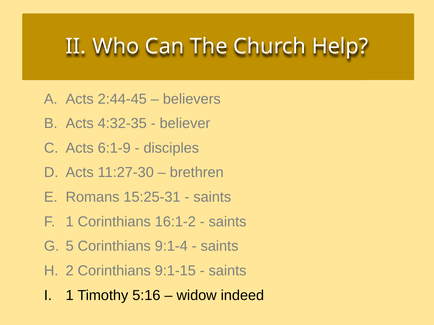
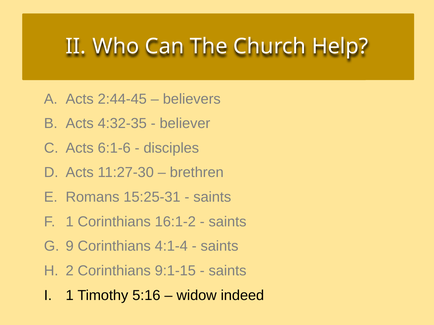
6:1-9: 6:1-9 -> 6:1-6 (114, 148)
5: 5 -> 9 (70, 247)
9:1-4: 9:1-4 -> 4:1-4 (171, 247)
